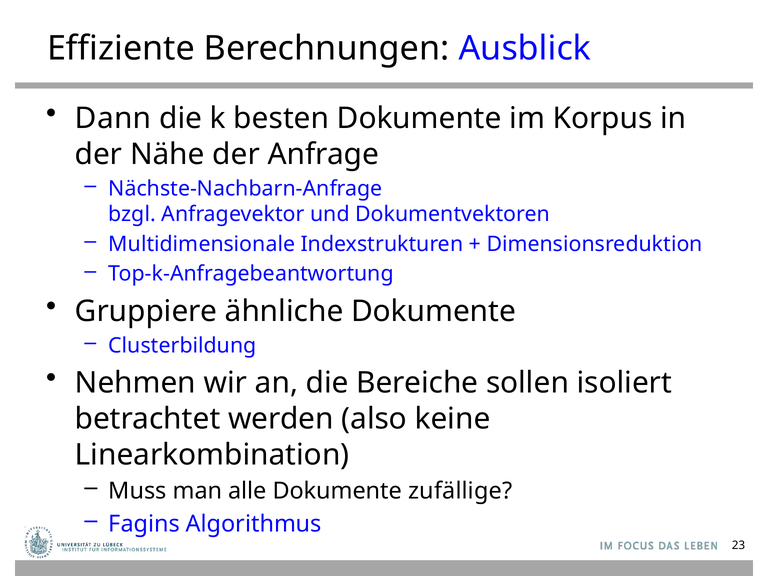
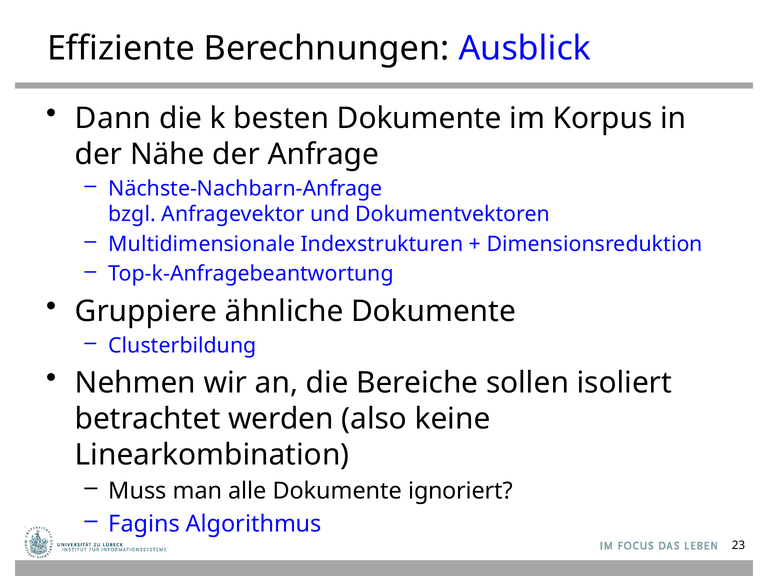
zufällige: zufällige -> ignoriert (460, 491)
